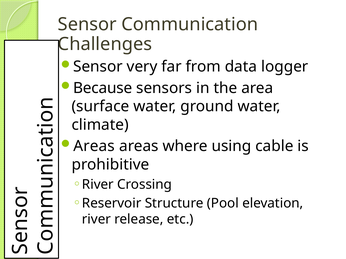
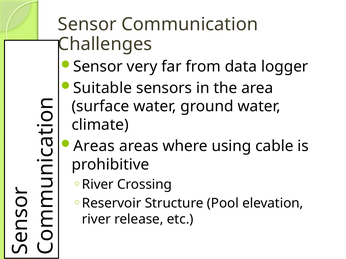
Because: Because -> Suitable (103, 88)
